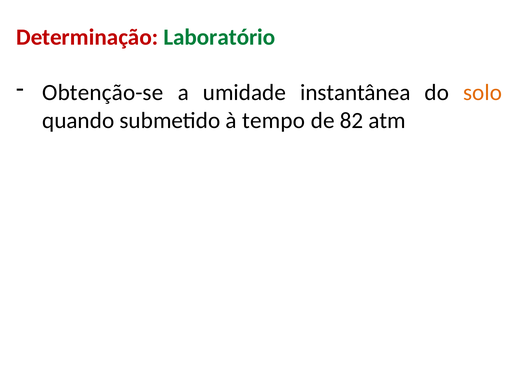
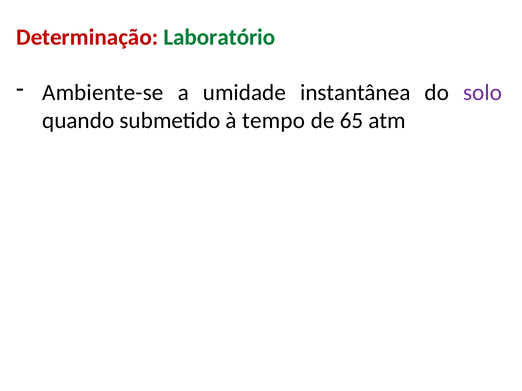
Obtenção-se: Obtenção-se -> Ambiente-se (103, 93)
solo colour: orange -> purple (483, 93)
82: 82 -> 65 (352, 121)
